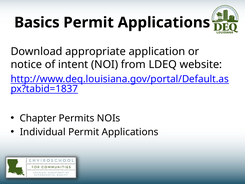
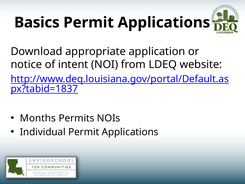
Chapter: Chapter -> Months (38, 118)
